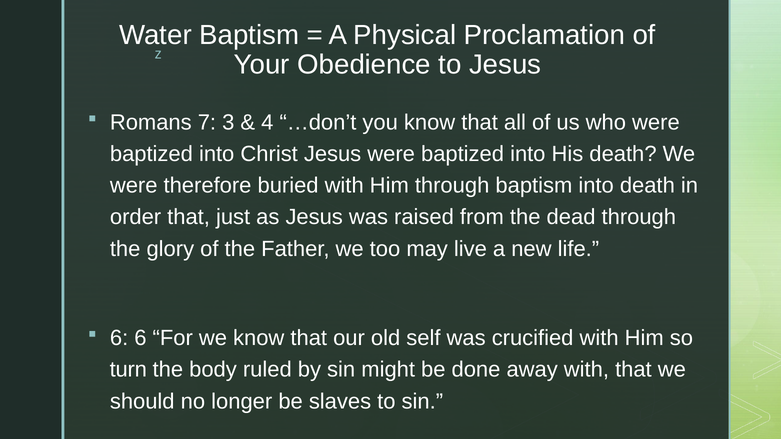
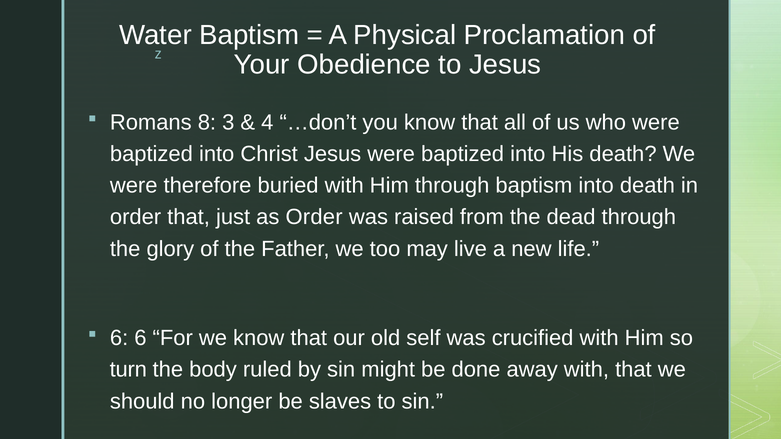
7: 7 -> 8 (207, 122)
as Jesus: Jesus -> Order (314, 217)
